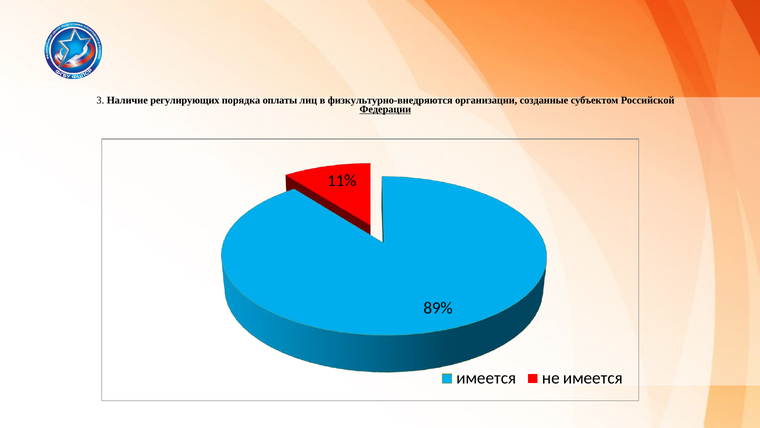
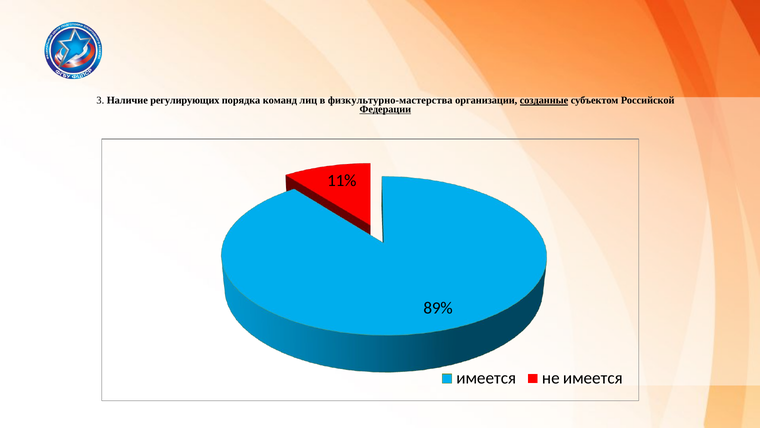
оплаты: оплаты -> команд (280, 100)
физкультурно-внедряются: физкультурно-внедряются -> физкультурно-мастерства (390, 100)
созданные underline: none -> present (544, 100)
